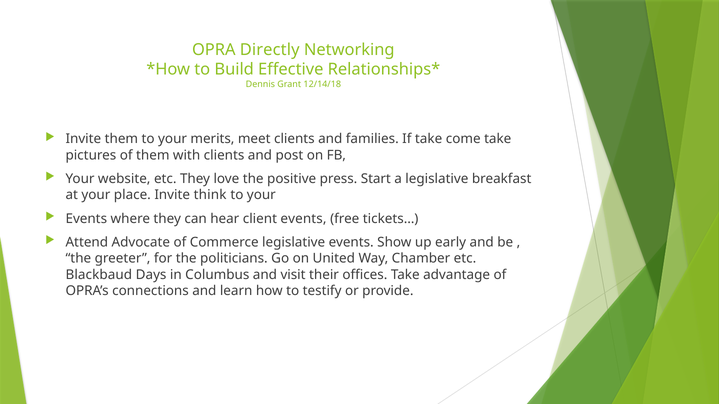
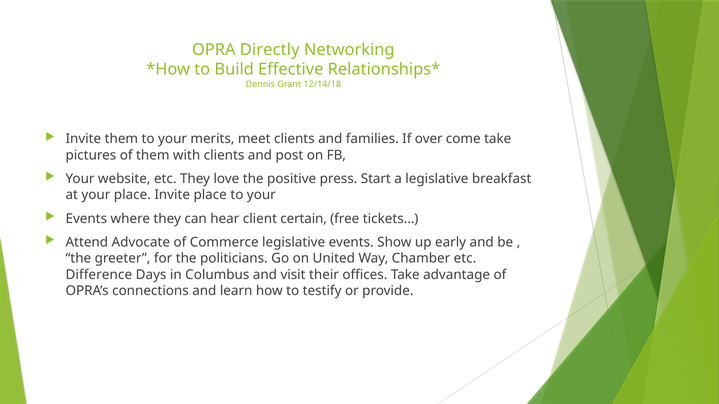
If take: take -> over (429, 139)
Invite think: think -> place (210, 195)
client events: events -> certain (304, 219)
Blackbaud: Blackbaud -> Difference (99, 275)
